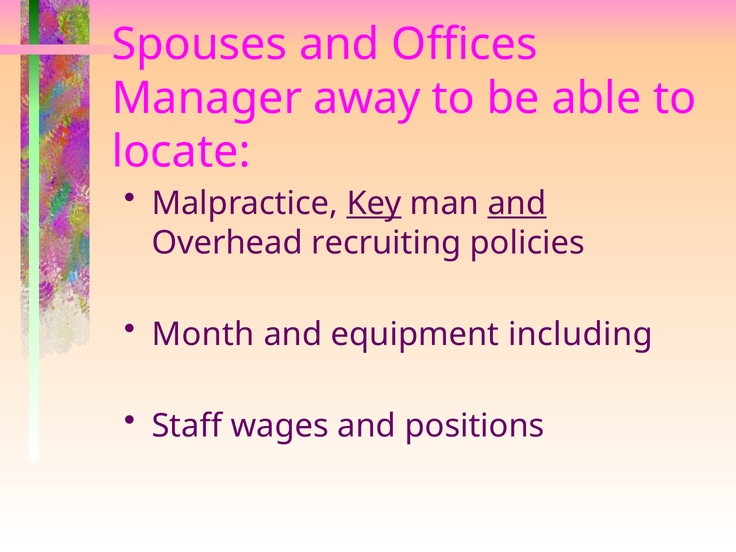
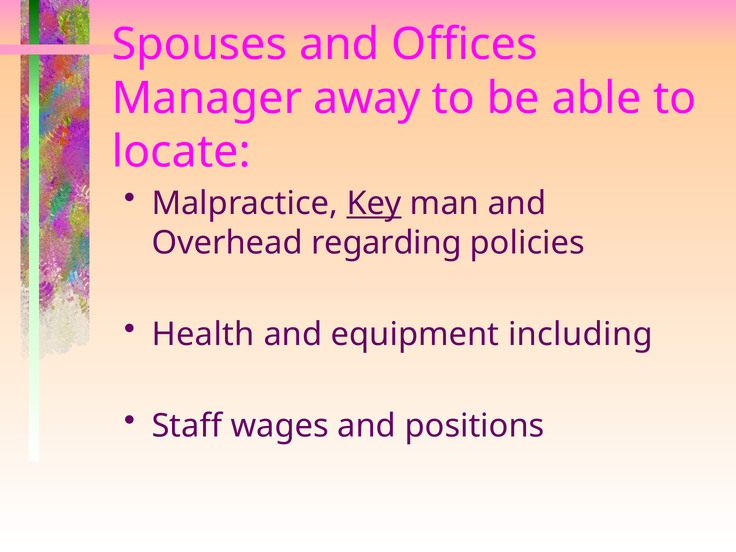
and underline: present -> none (517, 203)
recruiting: recruiting -> regarding (386, 243)
Month: Month -> Health (203, 334)
